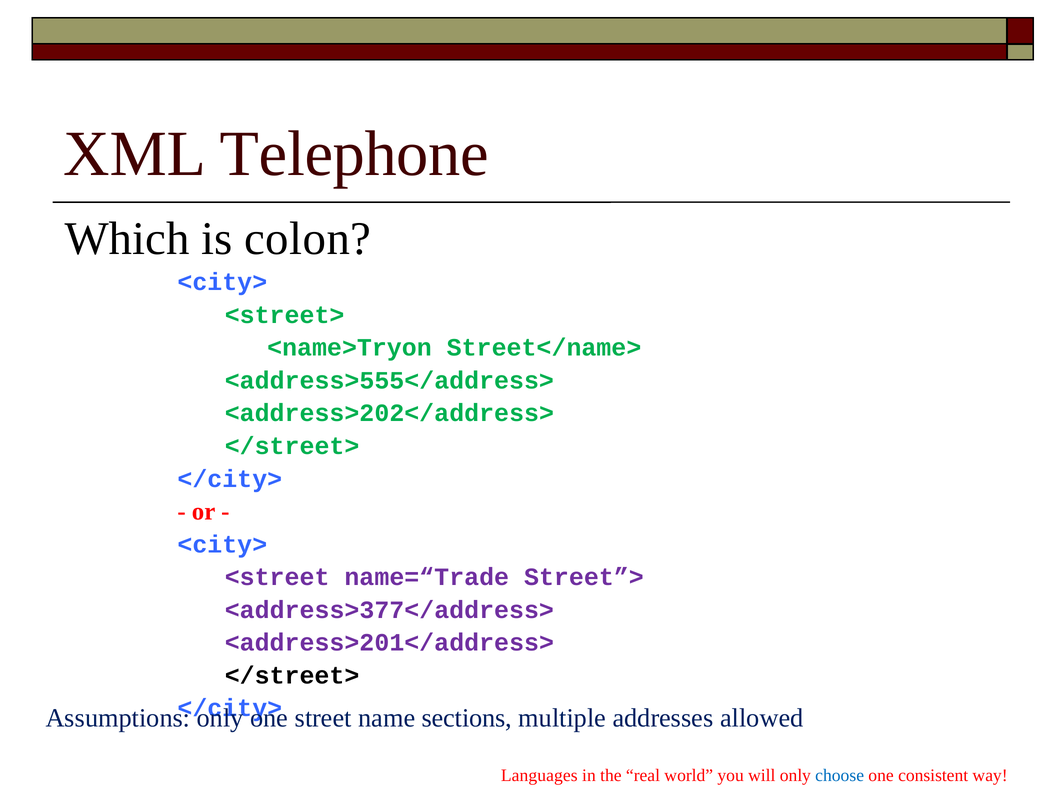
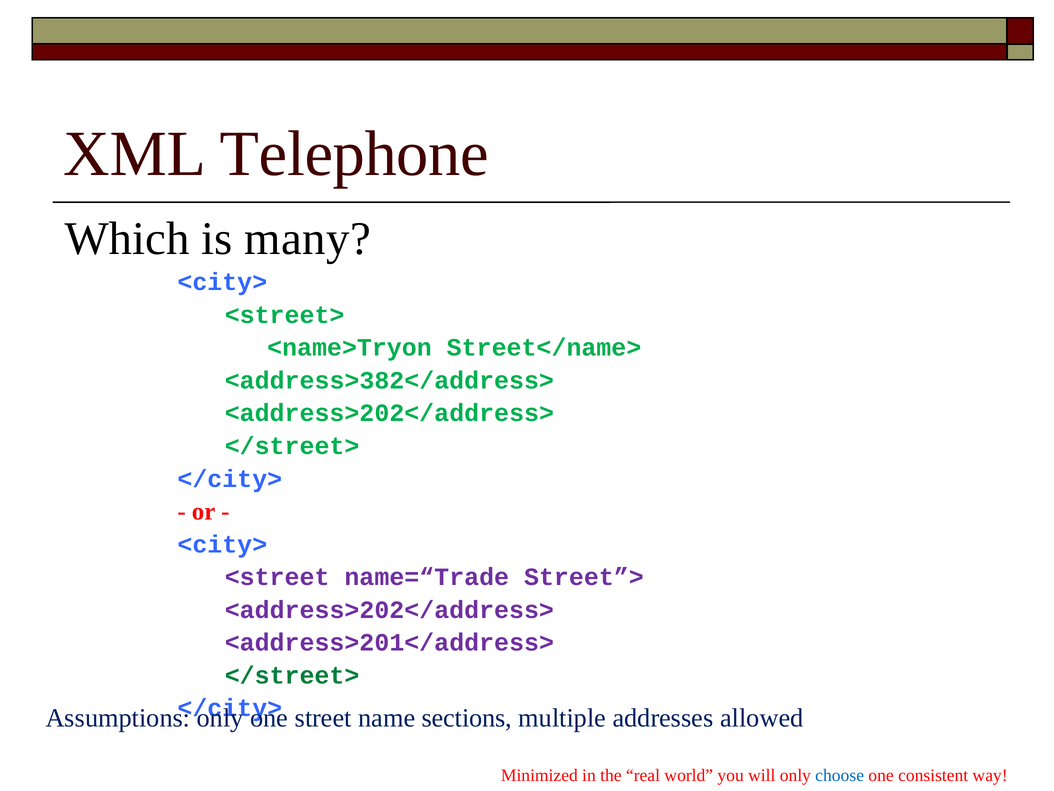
colon: colon -> many (308, 239)
<address>555</address>: <address>555</address> -> <address>382</address> (389, 380)
<address>377</address>: <address>377</address> -> <address>202</address> (389, 609)
</street> colour: black -> green (292, 675)
Languages: Languages -> Minimized (539, 775)
